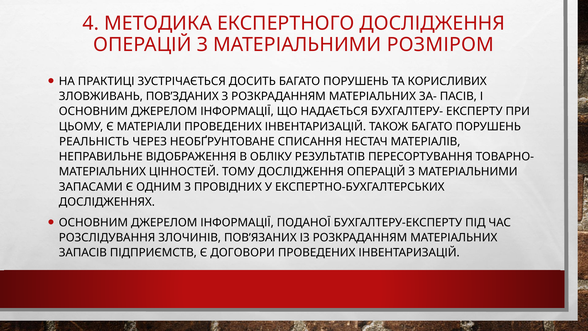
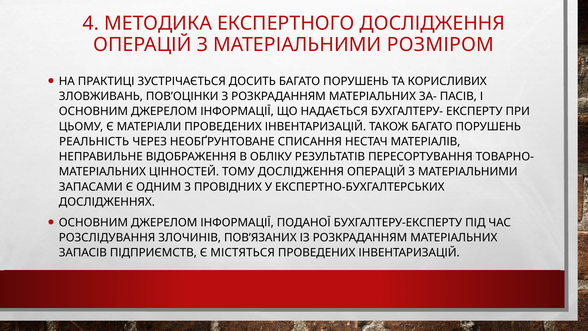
ПОВ’ЗДАНИХ: ПОВ’ЗДАНИХ -> ПОВ’ОЦІНКИ (182, 96)
ДОГОВОРИ: ДОГОВОРИ -> МІСТЯТЬСЯ (243, 252)
